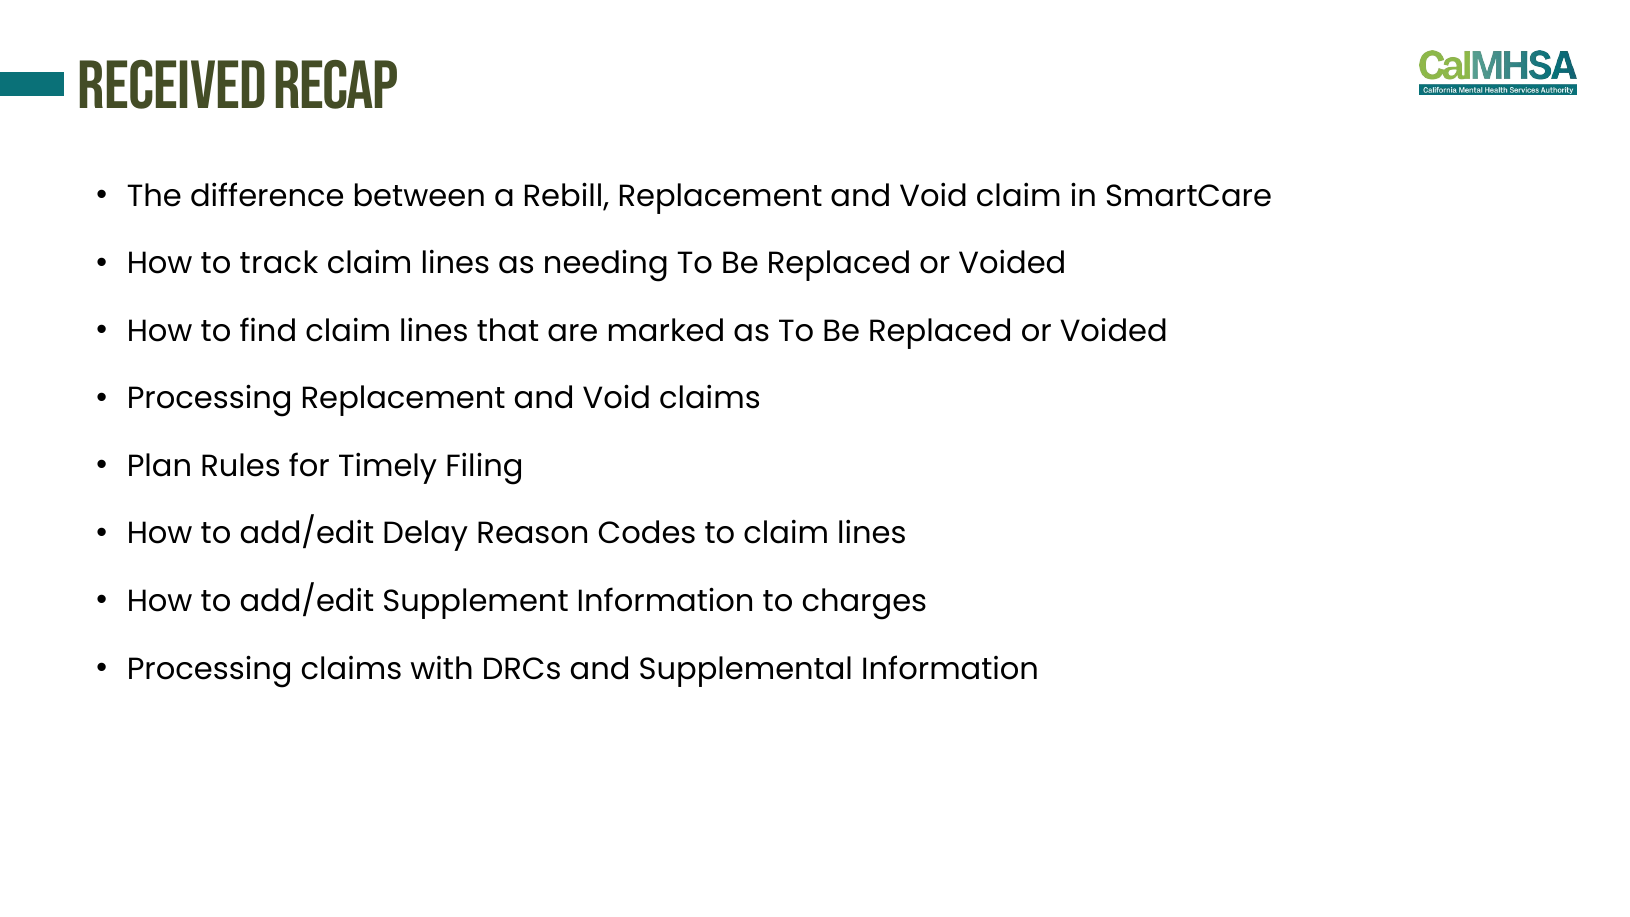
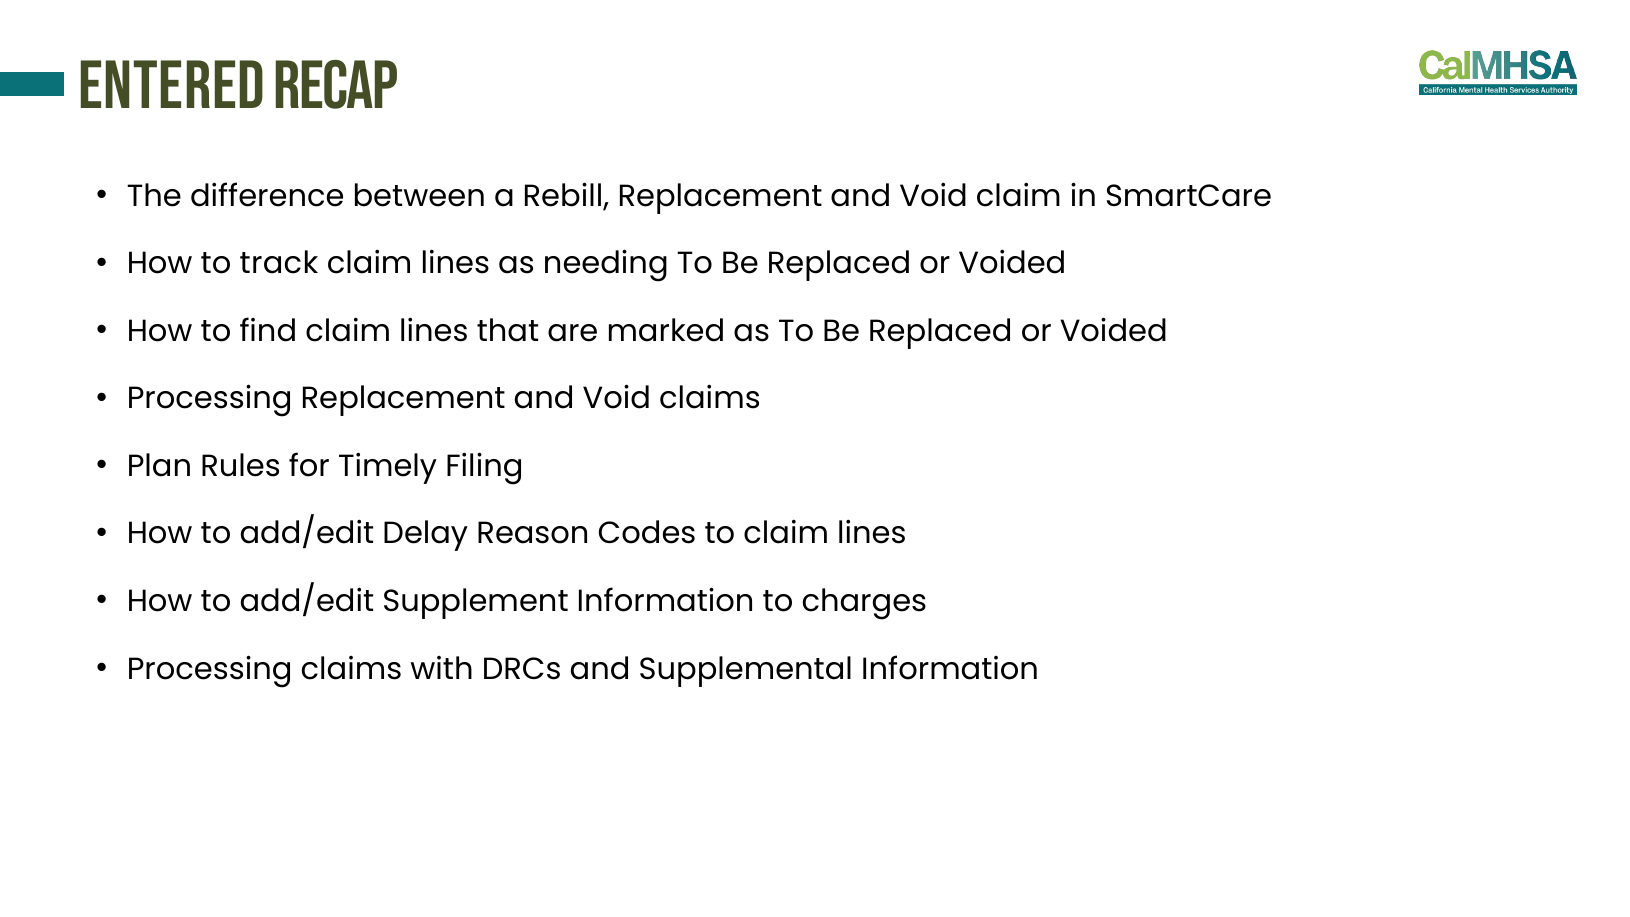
Received: Received -> Entered (172, 86)
